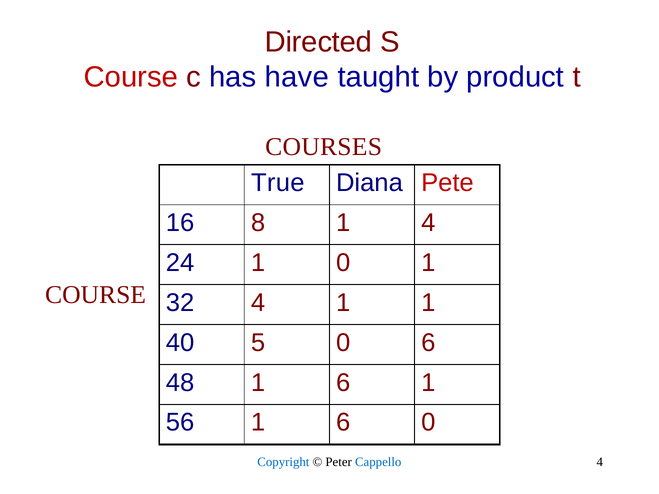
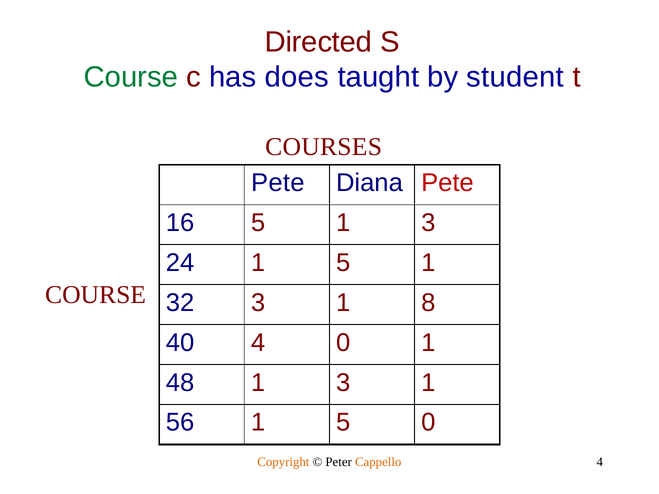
Course colour: red -> green (131, 77)
have: have -> does (297, 77)
product: product -> student (515, 77)
True: True -> Pete (278, 183)
16 8: 8 -> 5 (258, 223)
4: 4 -> 3 (428, 223)
24 1 0: 0 -> 5 (343, 263)
32 4: 4 -> 3 (258, 303)
1 1: 1 -> 8 (428, 303)
40 5: 5 -> 4 (258, 343)
0 6: 6 -> 1 (428, 343)
48 1 6: 6 -> 3 (343, 383)
56 1 6: 6 -> 5 (343, 423)
Copyright colour: blue -> orange (283, 462)
Cappello colour: blue -> orange (378, 462)
